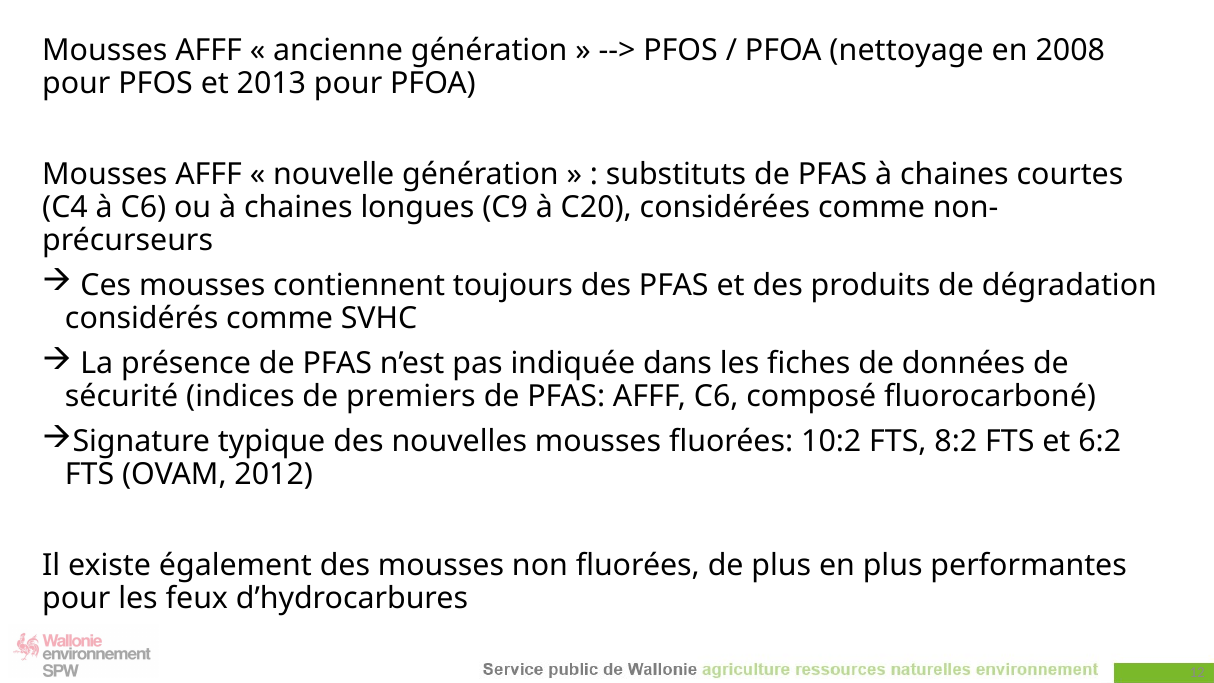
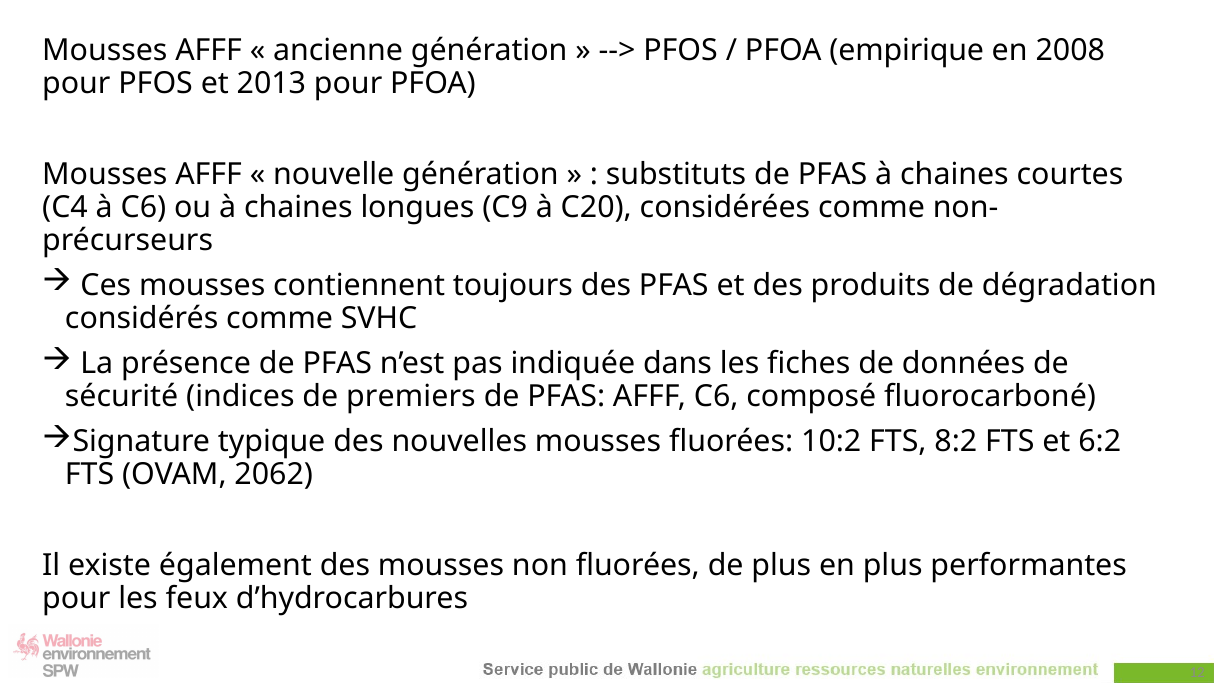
nettoyage: nettoyage -> empirique (907, 51)
2012: 2012 -> 2062 (274, 475)
